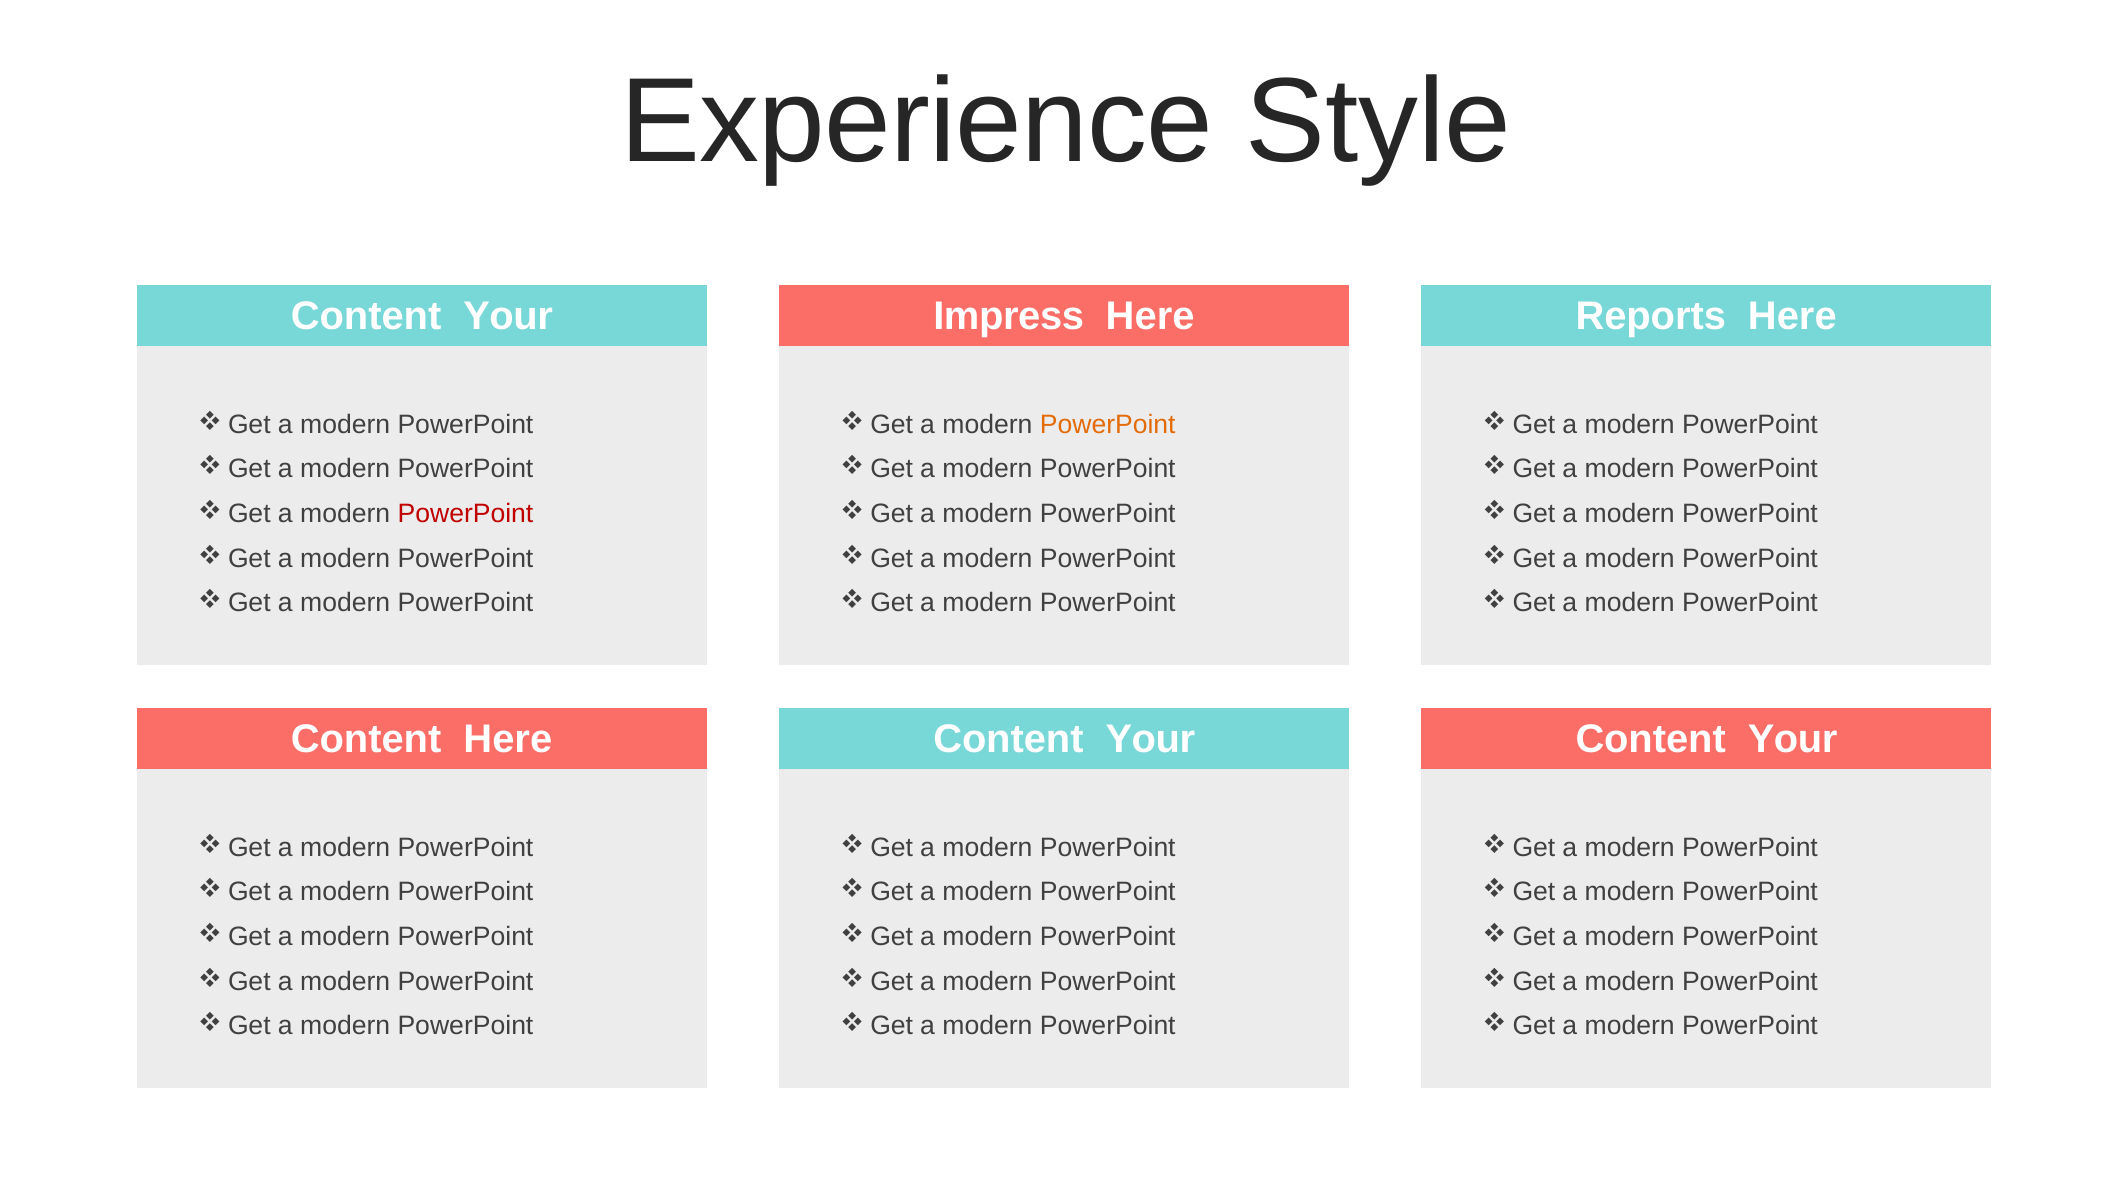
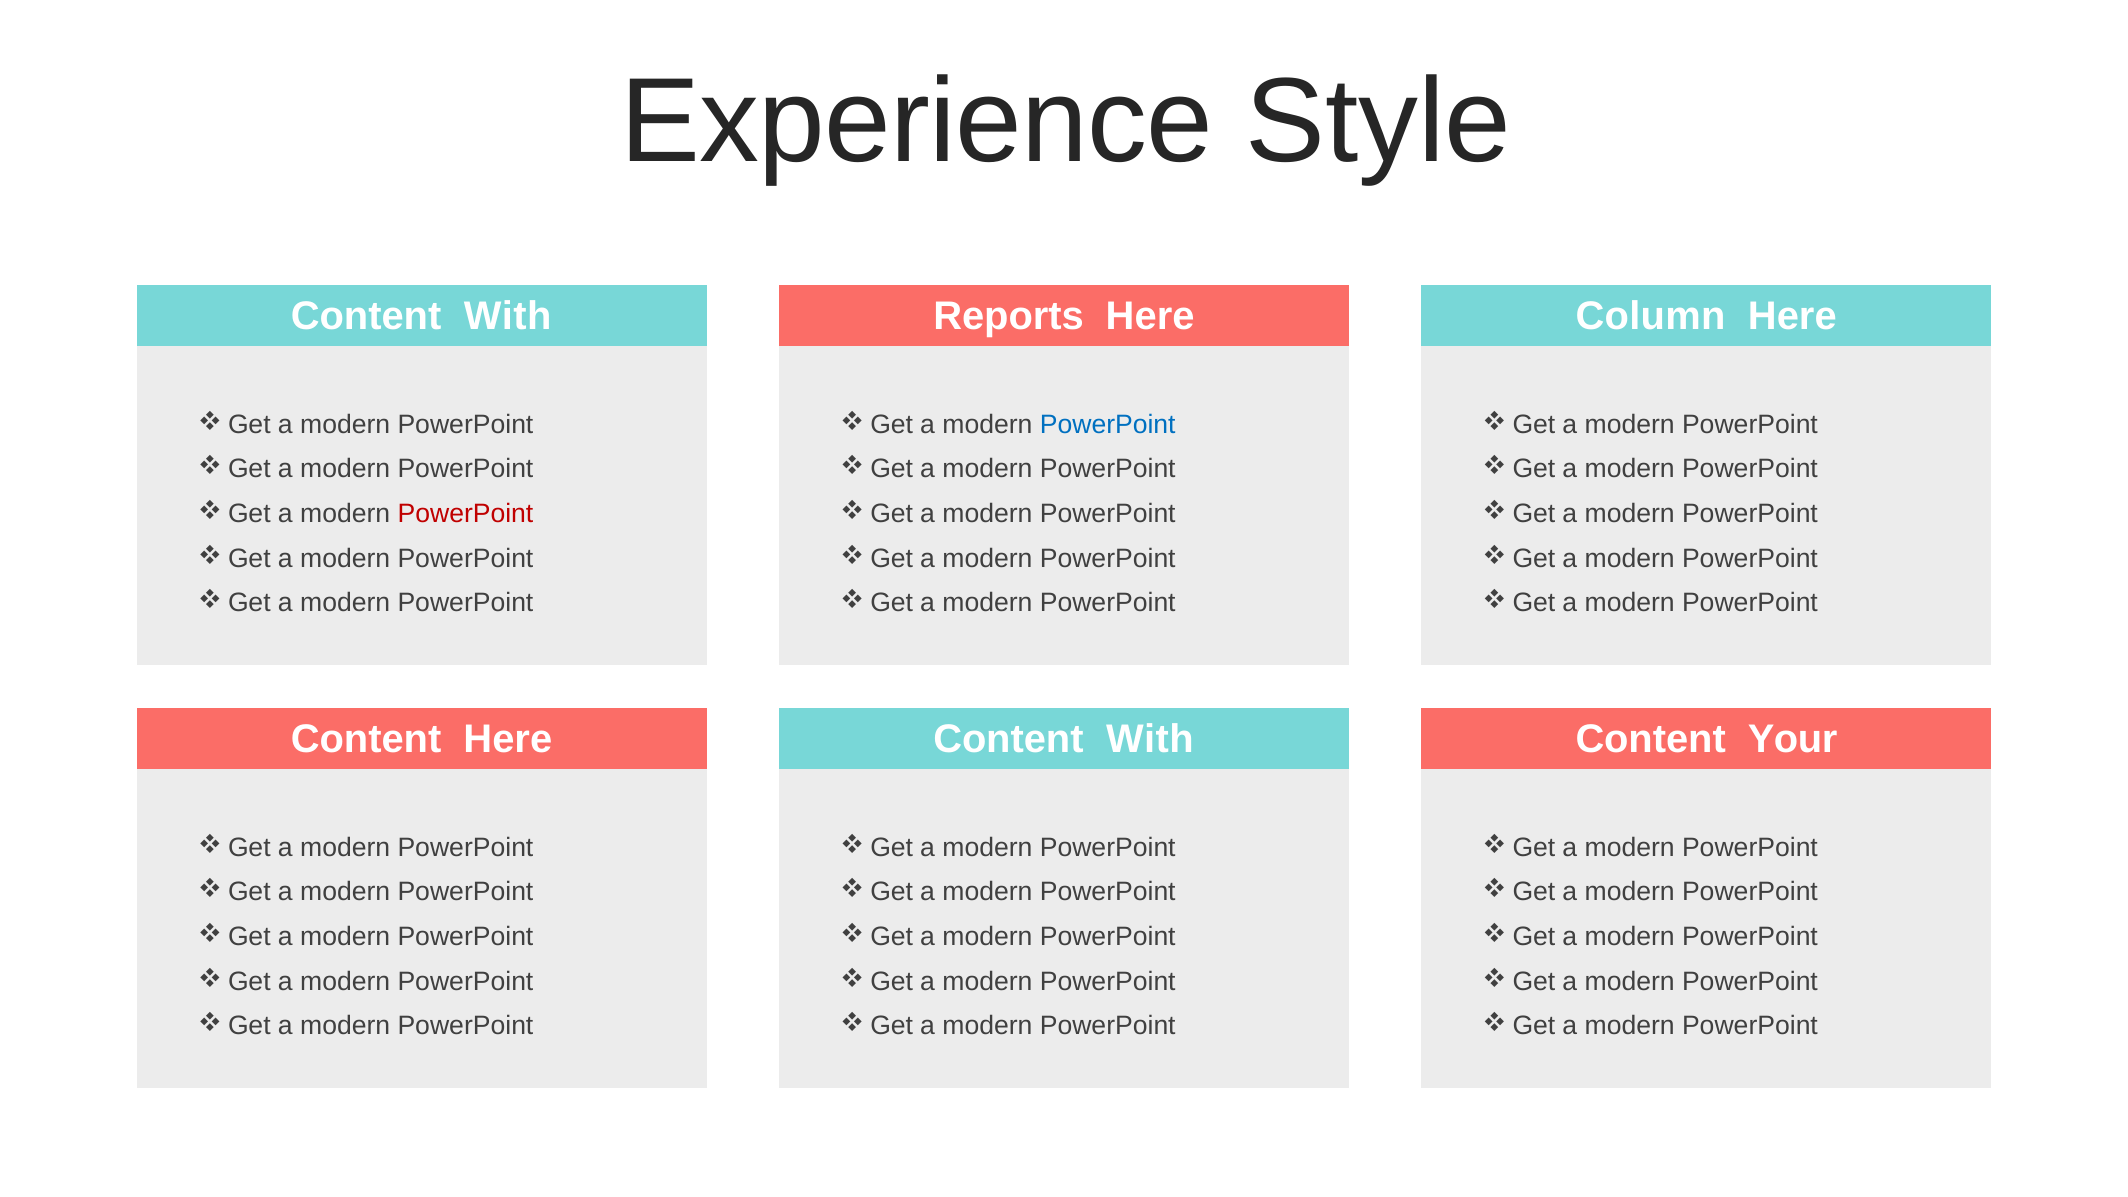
Your: Your -> With (508, 316)
Impress: Impress -> Reports (1009, 316)
Reports: Reports -> Column (1651, 316)
PowerPoint colour: orange -> blue (1108, 424)
Your: Your -> With (1150, 739)
